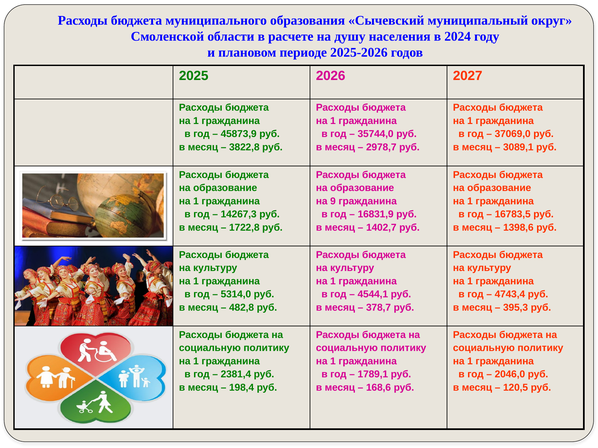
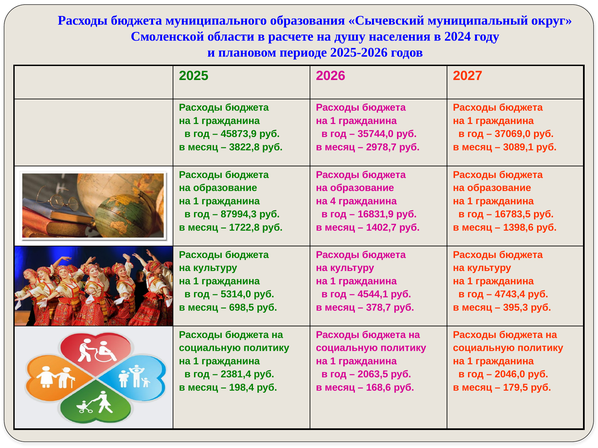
9: 9 -> 4 (333, 201)
14267,3: 14267,3 -> 87994,3 (239, 215)
482,8: 482,8 -> 698,5 (242, 308)
1789,1: 1789,1 -> 2063,5 (373, 375)
120,5: 120,5 -> 179,5 (516, 388)
